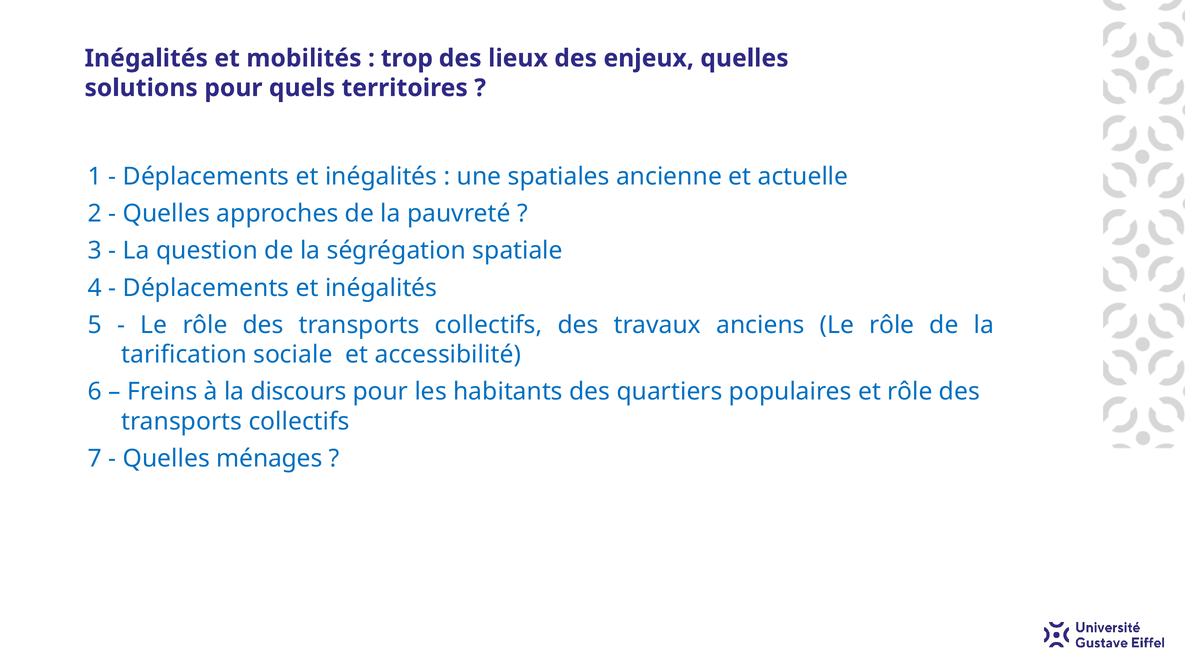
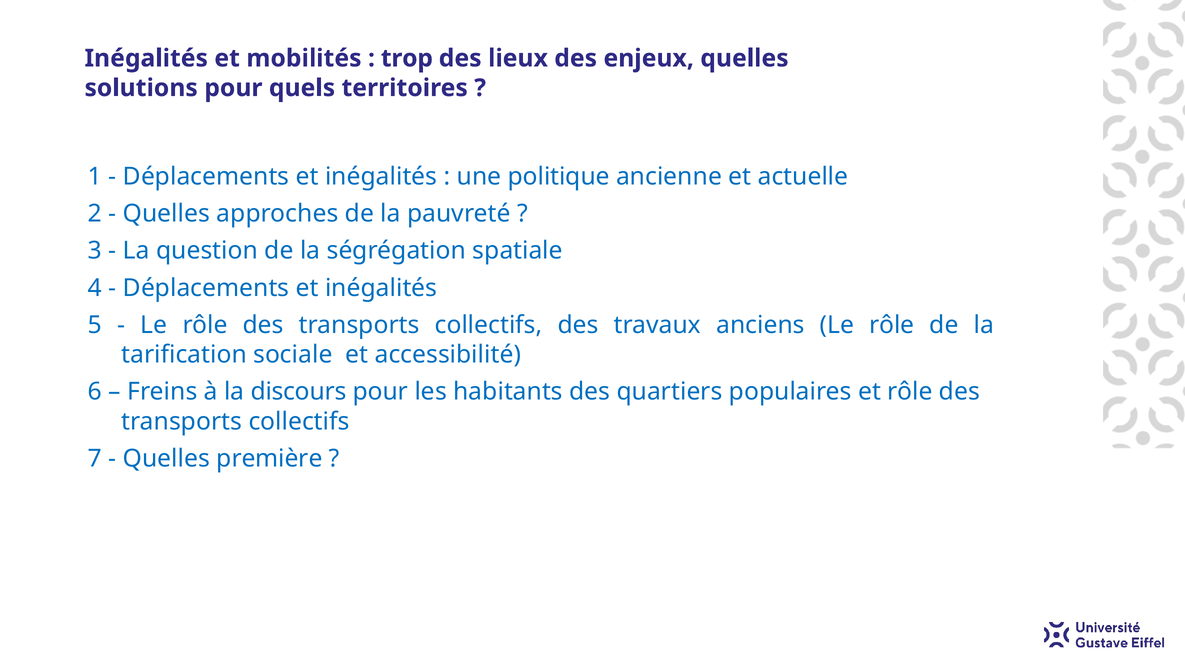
spatiales: spatiales -> politique (559, 177)
ménages: ménages -> première (269, 458)
